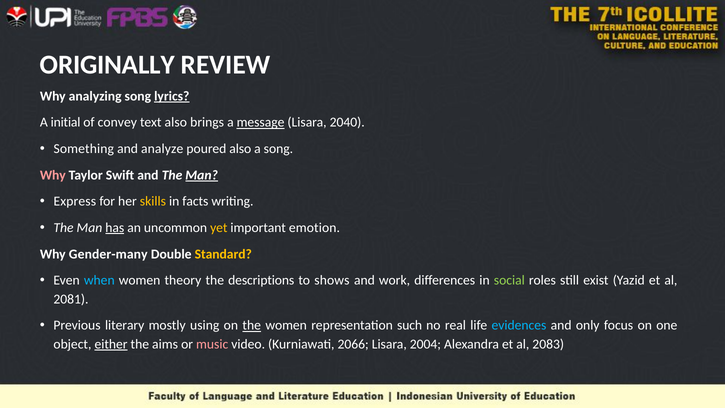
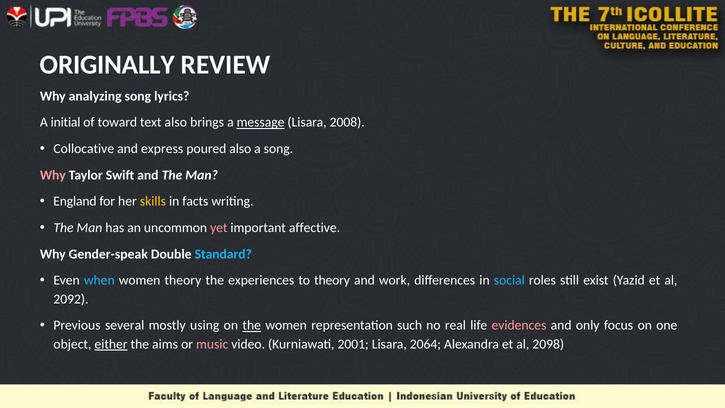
lyrics underline: present -> none (172, 96)
convey: convey -> toward (117, 122)
2040: 2040 -> 2008 (347, 122)
Something: Something -> Collocative (84, 149)
analyze: analyze -> express (162, 149)
Man underline: present -> none (202, 175)
Express: Express -> England (75, 201)
has underline: present -> none (115, 228)
yet colour: yellow -> pink (219, 228)
emotion: emotion -> affective (315, 228)
Gender-many: Gender-many -> Gender-speak (108, 254)
Standard colour: yellow -> light blue (223, 254)
descriptions: descriptions -> experiences (261, 280)
to shows: shows -> theory (332, 280)
social colour: light green -> light blue (509, 280)
2081: 2081 -> 2092 (71, 299)
literary: literary -> several (125, 325)
evidences colour: light blue -> pink (519, 325)
2066: 2066 -> 2001 (353, 344)
2004: 2004 -> 2064 (425, 344)
2083: 2083 -> 2098 (548, 344)
